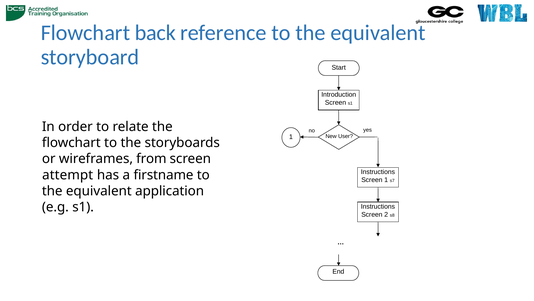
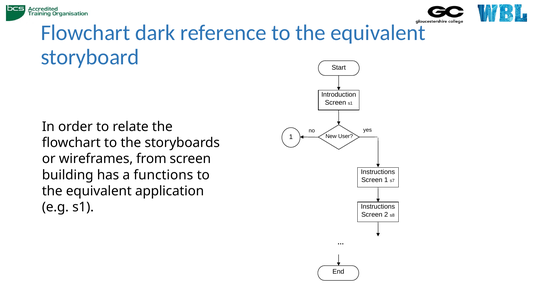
back: back -> dark (155, 33)
attempt: attempt -> building (68, 175)
firstname: firstname -> functions (163, 175)
